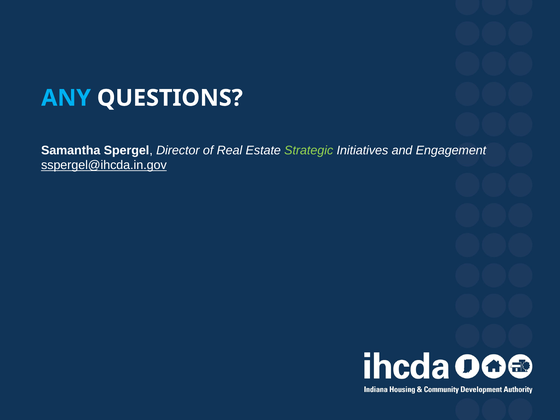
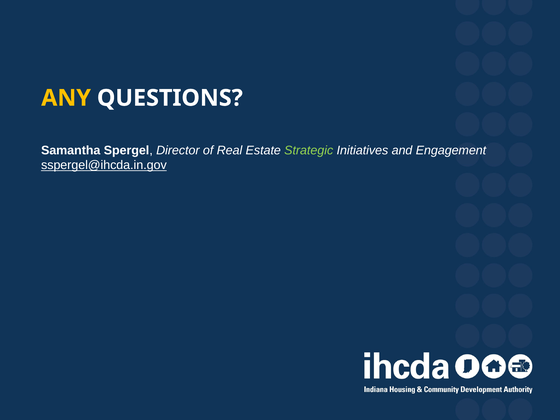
ANY colour: light blue -> yellow (66, 98)
